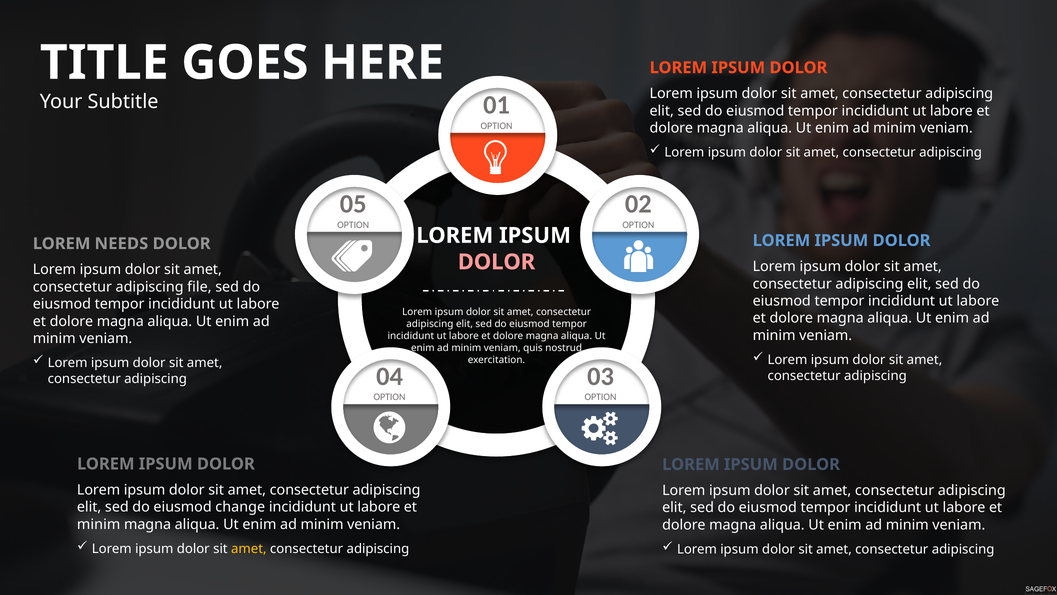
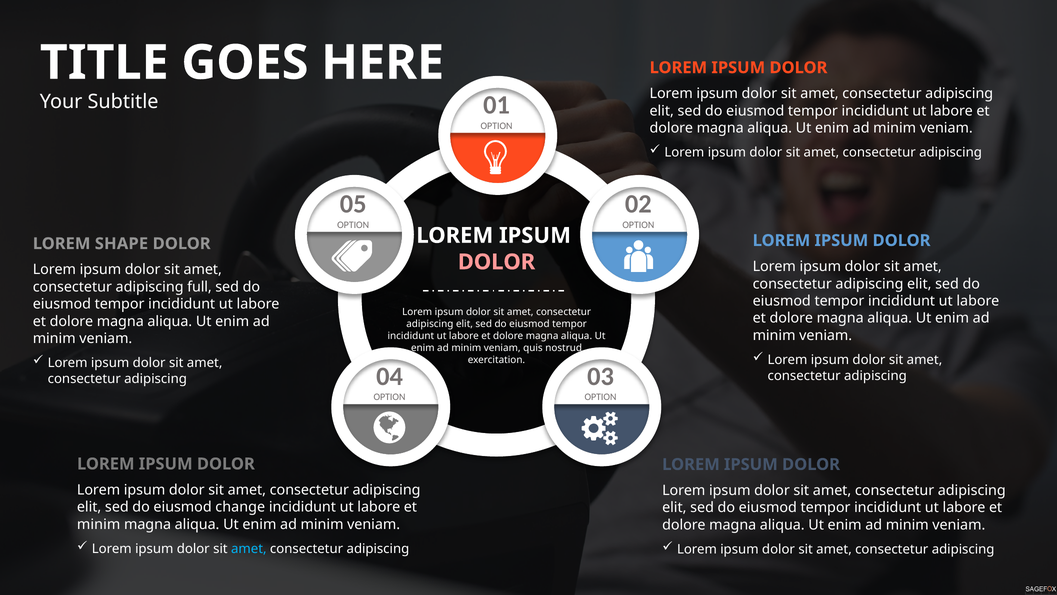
NEEDS: NEEDS -> SHAPE (121, 243)
file: file -> full (199, 287)
amet colour: yellow -> light blue (249, 548)
